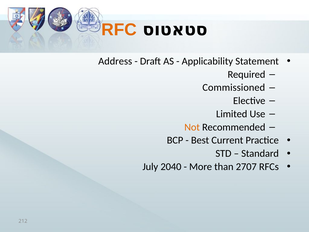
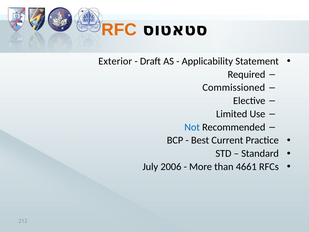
Address: Address -> Exterior (115, 61)
Not colour: orange -> blue (192, 127)
2040: 2040 -> 2006 (171, 167)
2707: 2707 -> 4661 (246, 167)
